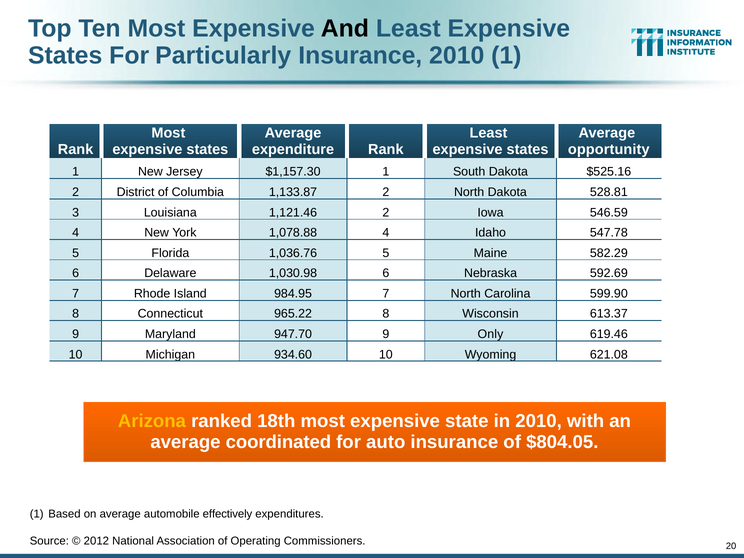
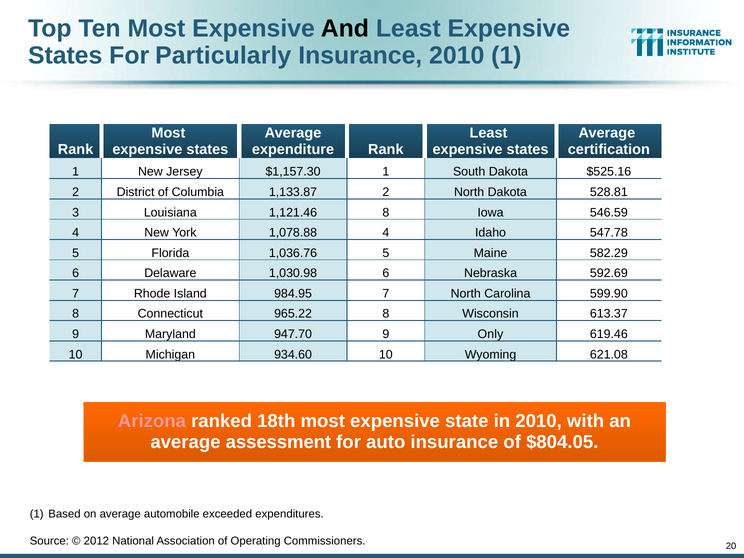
opportunity: opportunity -> certification (609, 149)
1,121.46 2: 2 -> 8 (386, 213)
Arizona colour: yellow -> pink (152, 421)
coordinated: coordinated -> assessment (278, 442)
effectively: effectively -> exceeded (227, 514)
